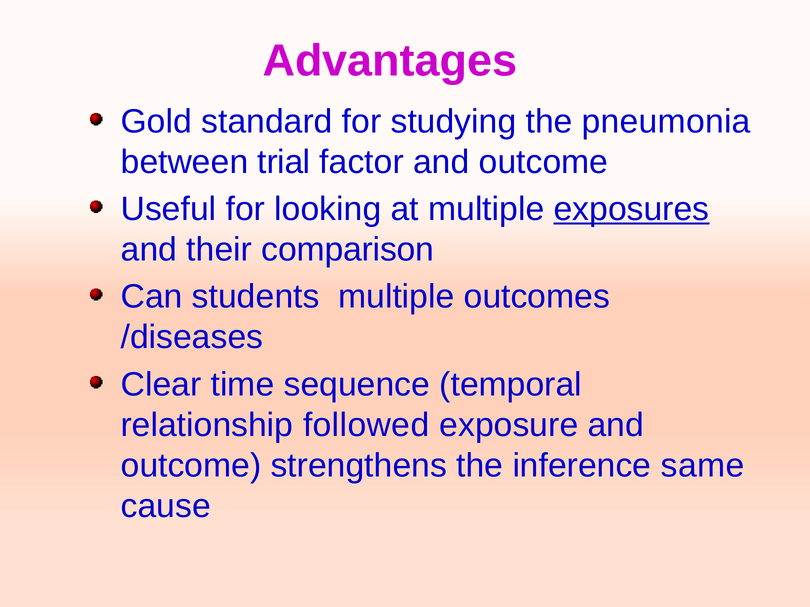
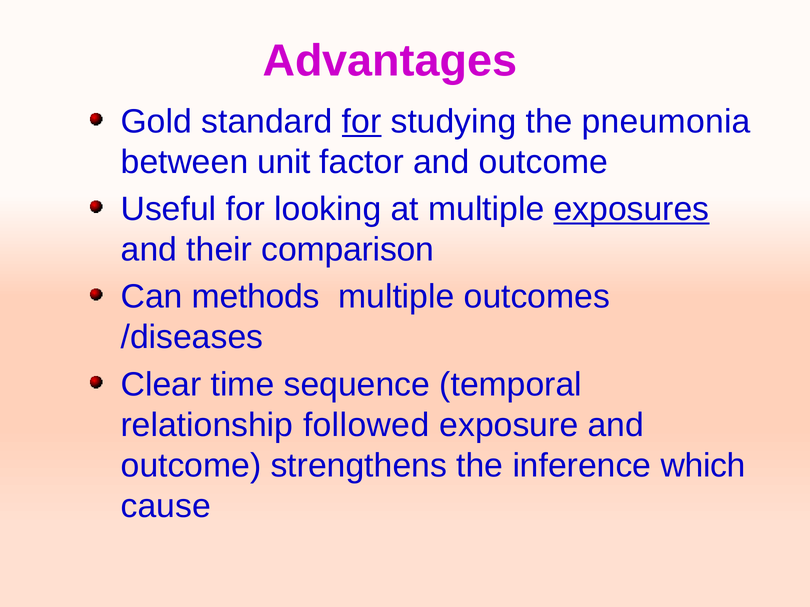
for underline: none -> present (362, 122)
trial: trial -> unit (284, 162)
students: students -> methods (256, 297)
same: same -> which (703, 466)
